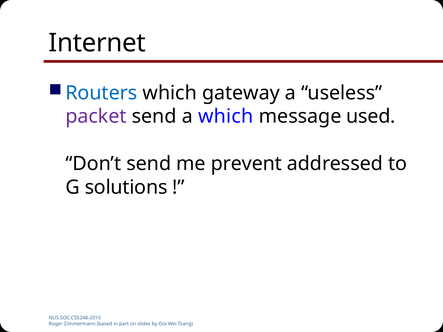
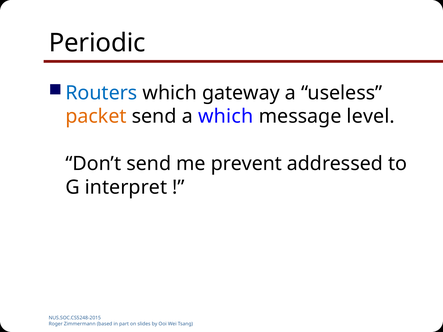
Internet: Internet -> Periodic (97, 43)
packet colour: purple -> orange (96, 117)
used: used -> level (371, 117)
solutions: solutions -> interpret (126, 187)
